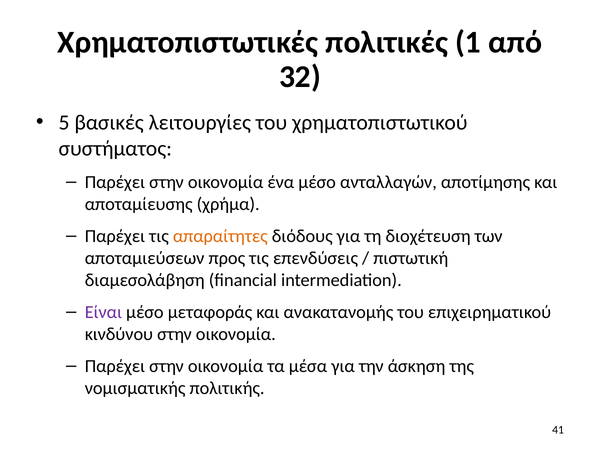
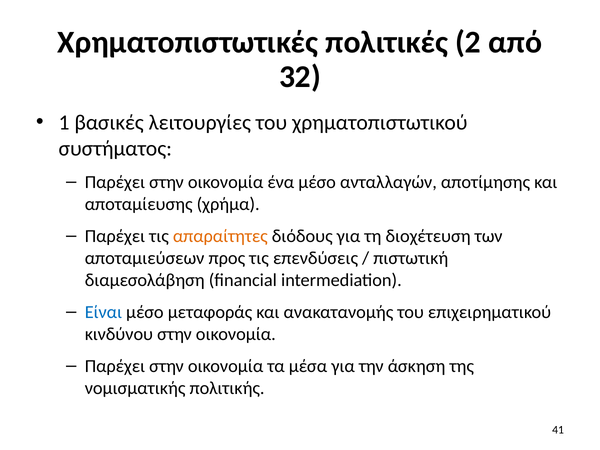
1: 1 -> 2 (468, 43)
5: 5 -> 1 (64, 123)
Είναι colour: purple -> blue (103, 312)
